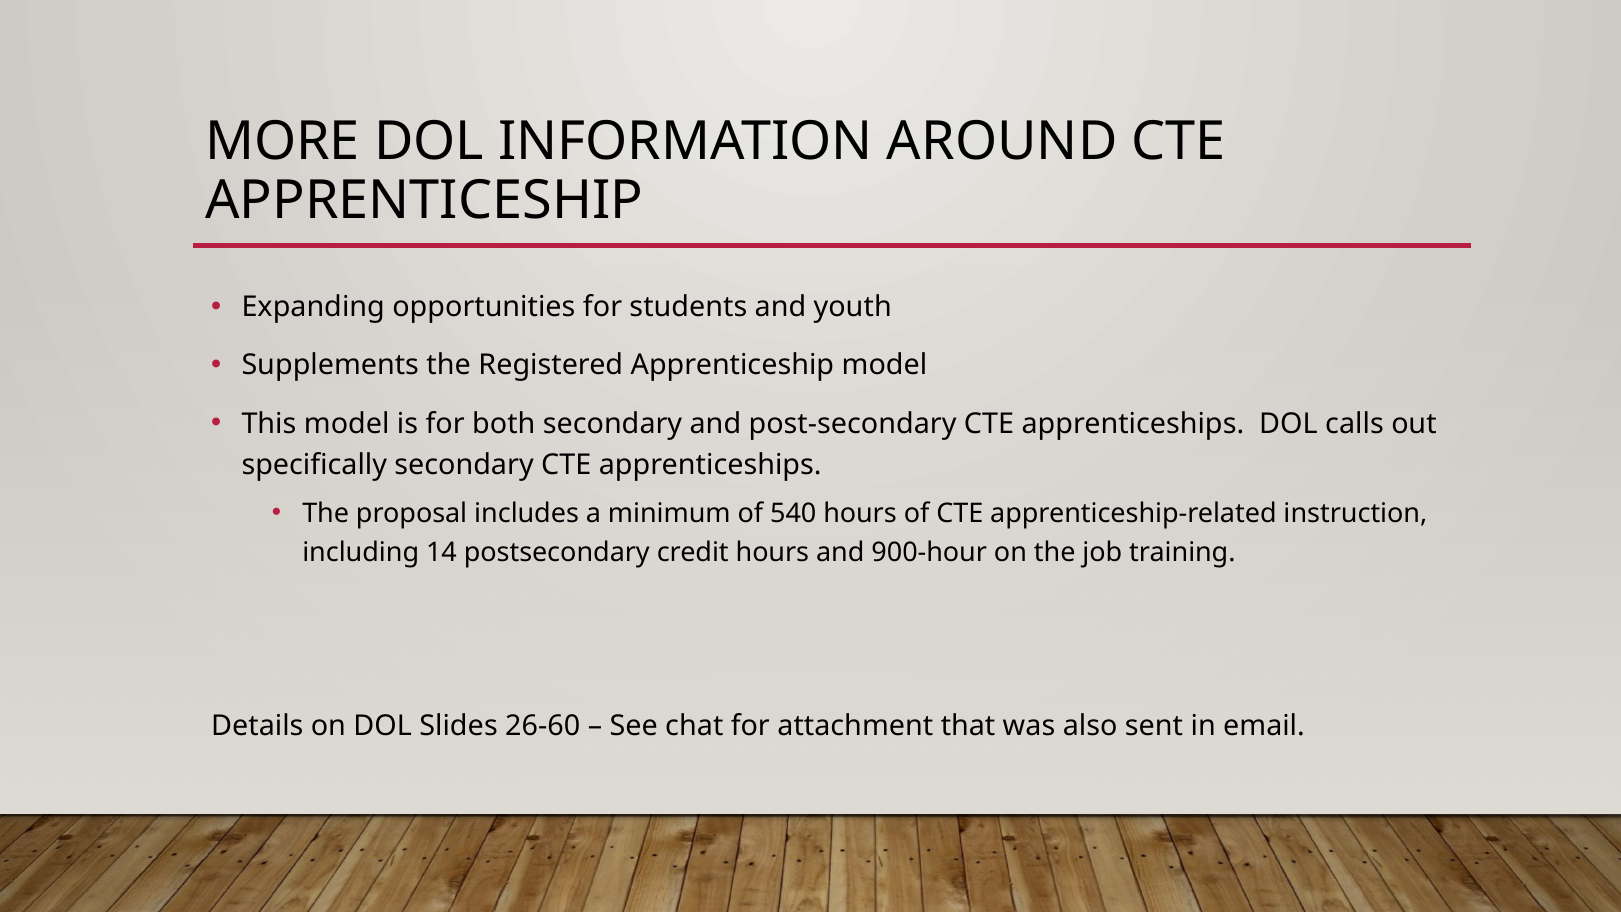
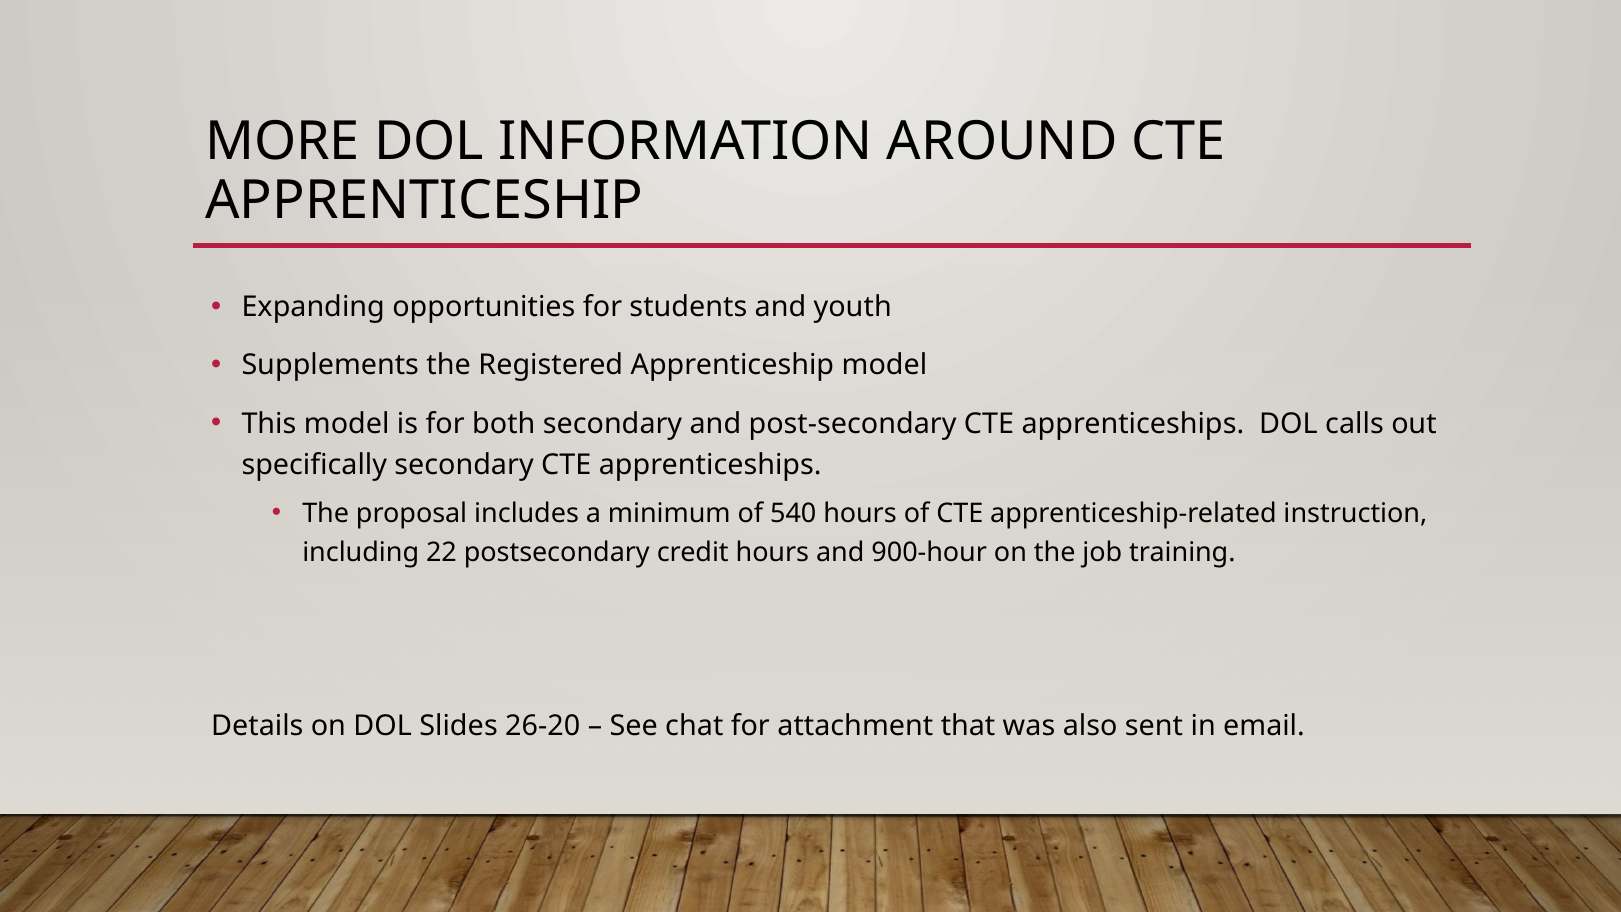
14: 14 -> 22 (441, 552)
26-60: 26-60 -> 26-20 (543, 726)
